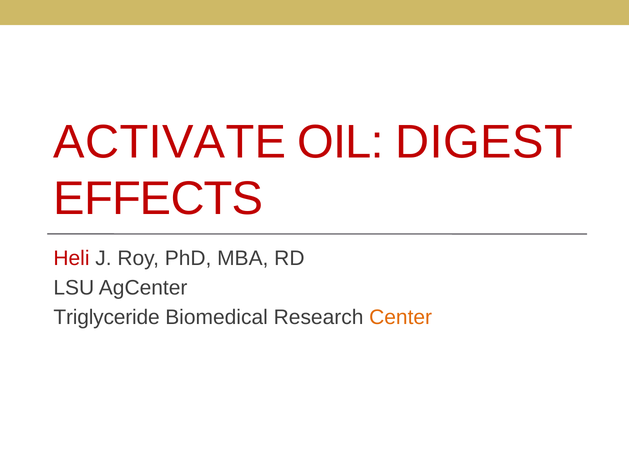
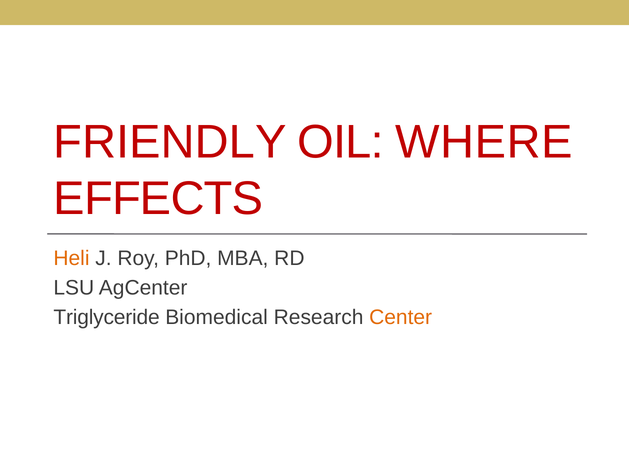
ACTIVATE: ACTIVATE -> FRIENDLY (170, 142)
DIGEST: DIGEST -> WHERE (484, 142)
Heli colour: red -> orange (72, 258)
